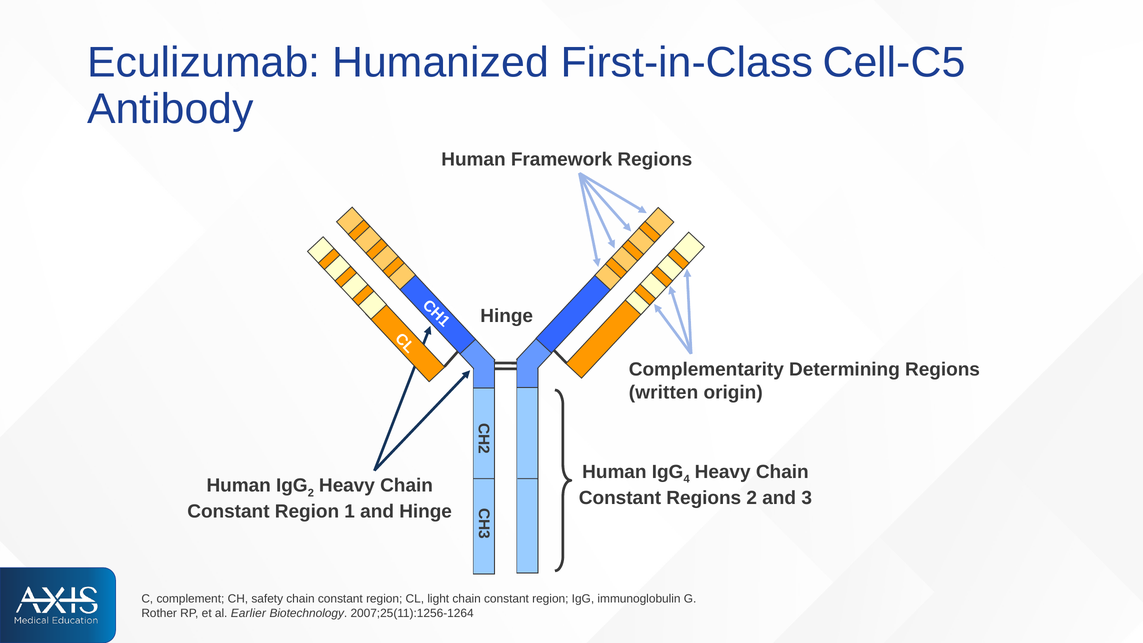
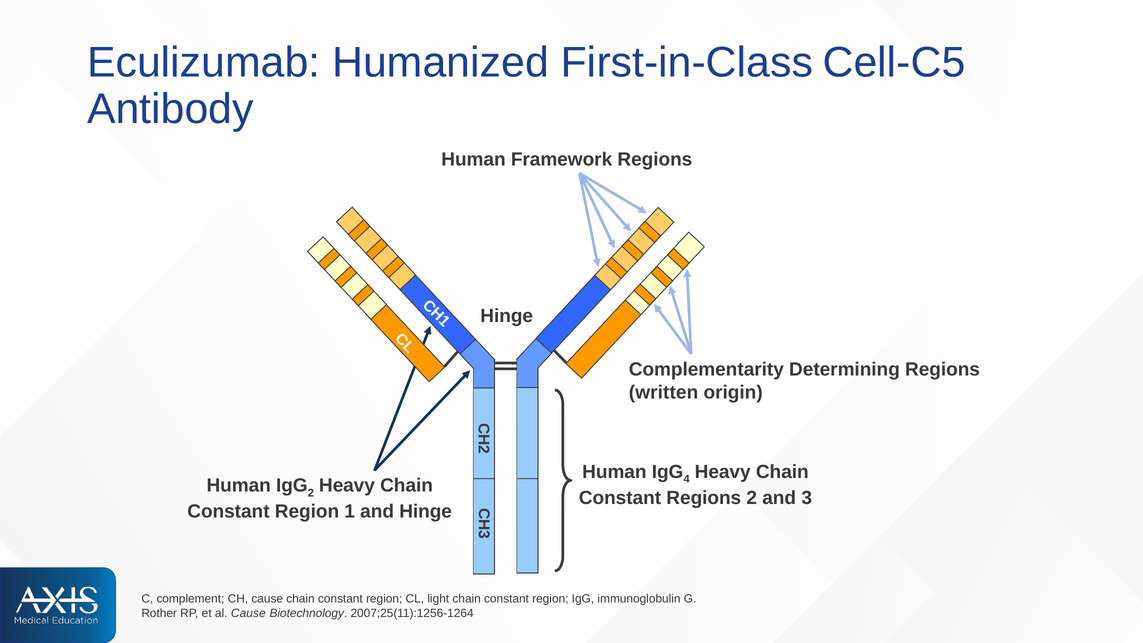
CH safety: safety -> cause (267, 599)
al Earlier: Earlier -> Cause (248, 613)
